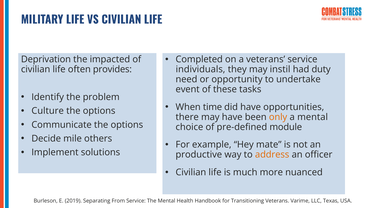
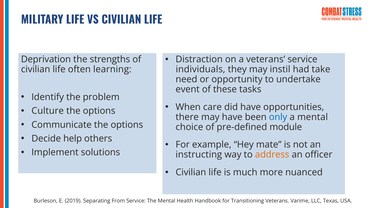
Completed: Completed -> Distraction (199, 59)
impacted: impacted -> strengths (110, 59)
provides: provides -> learning (112, 69)
duty: duty -> take (321, 69)
time: time -> care (212, 107)
only colour: orange -> blue (278, 117)
mile: mile -> help (73, 139)
productive: productive -> instructing (199, 155)
